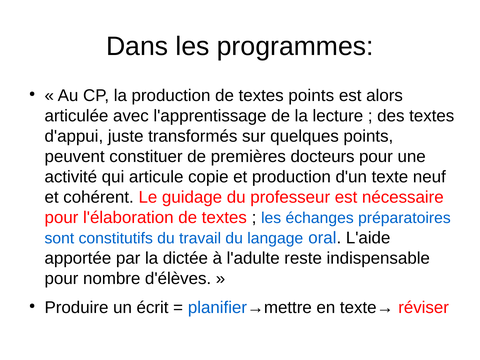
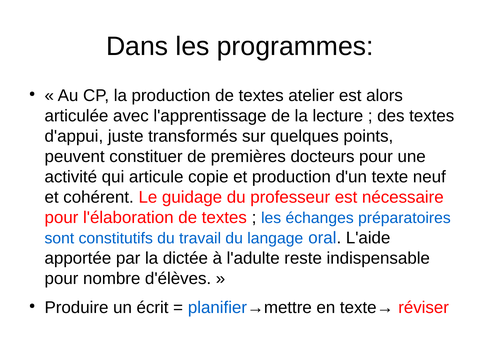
textes points: points -> atelier (311, 96)
